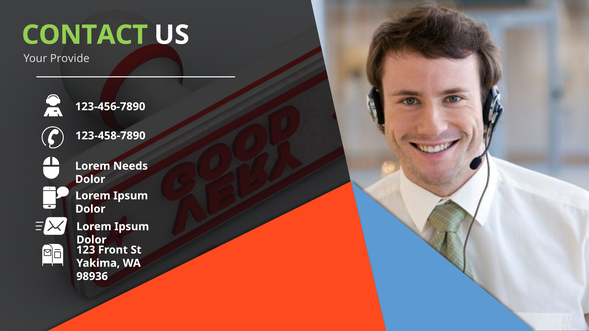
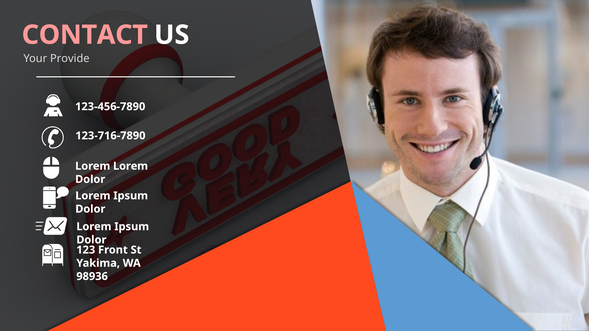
CONTACT colour: light green -> pink (85, 35)
123-458-7890: 123-458-7890 -> 123-716-7890 (110, 136)
Lorem Needs: Needs -> Lorem (131, 166)
